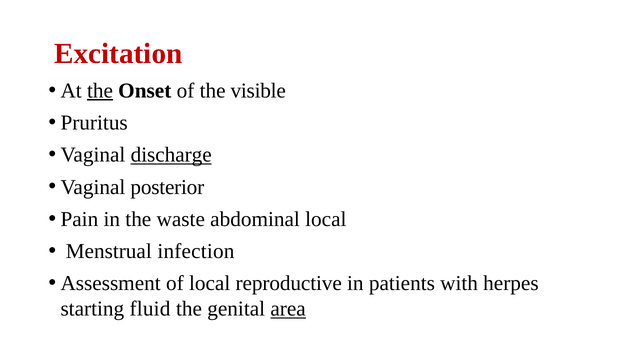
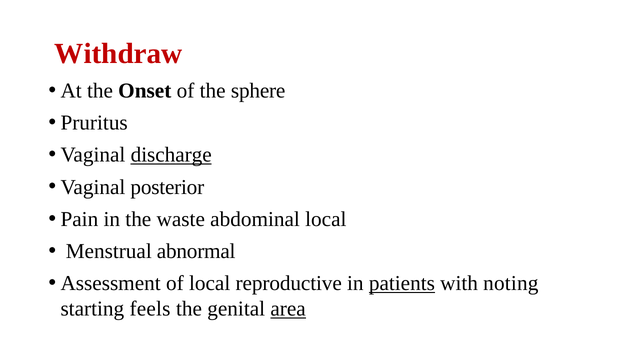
Excitation: Excitation -> Withdraw (118, 54)
the underline: present -> none (100, 91)
visible: visible -> sphere (258, 91)
infection: infection -> abnormal (196, 251)
patients underline: none -> present (402, 284)
herpes: herpes -> noting (511, 284)
fluid: fluid -> feels (150, 309)
